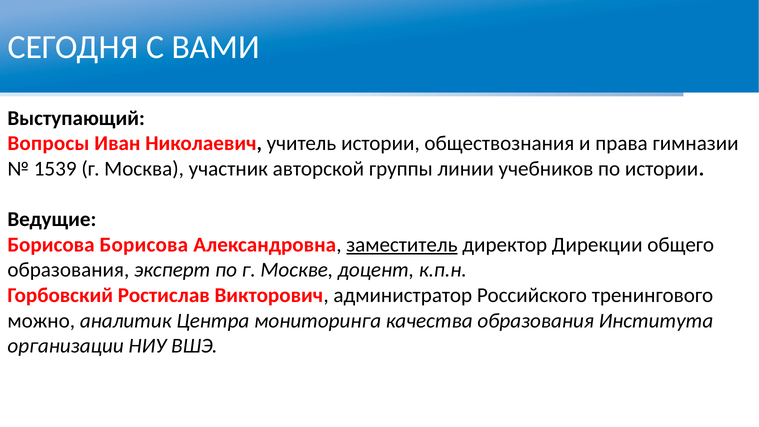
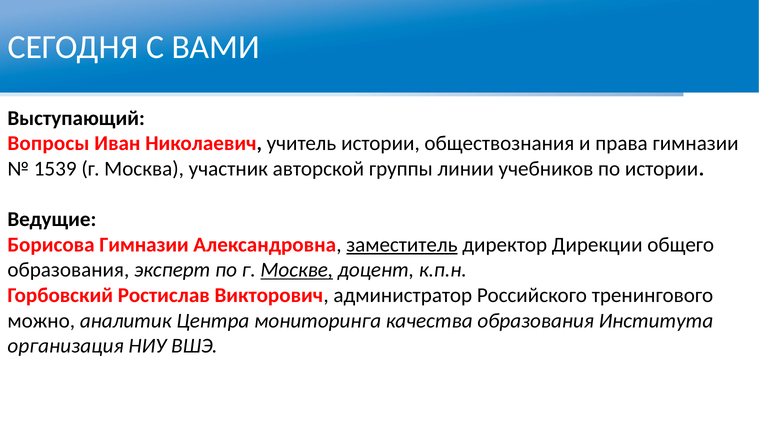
Борисова Борисова: Борисова -> Гимназии (144, 245)
Москве underline: none -> present (297, 270)
организации: организации -> организация (66, 346)
